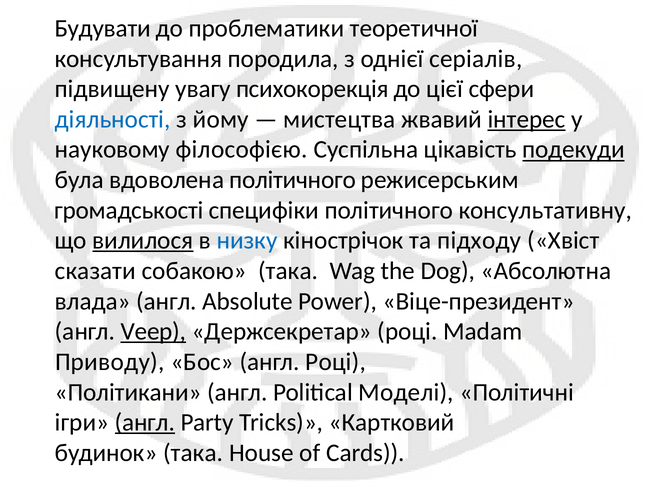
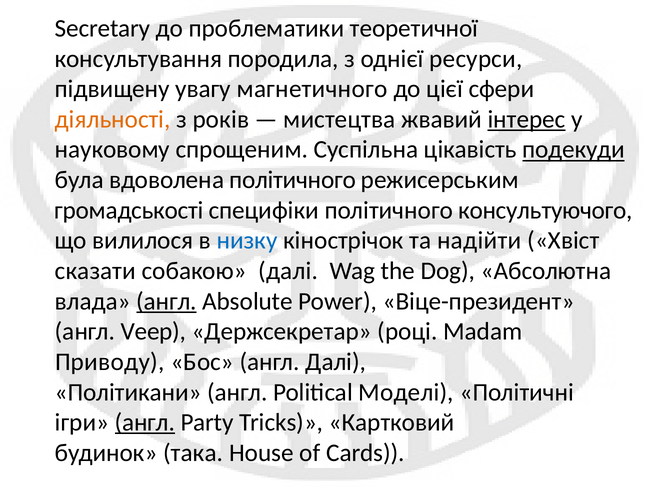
Будувати: Будувати -> Secretary (103, 28)
серіалів: серіалів -> ресурси (476, 59)
психокорекція: психокорекція -> магнетичного (312, 89)
діяльності colour: blue -> orange (113, 119)
йому: йому -> років (221, 119)
філософією: філософією -> спрощеним (242, 150)
консультативну: консультативну -> консультуючого (545, 210)
вилилося underline: present -> none (143, 240)
підходу: підходу -> надійти (479, 240)
собакою така: така -> далі (288, 271)
англ underline: none -> present (166, 301)
Veep underline: present -> none (153, 331)
англ Році: Році -> Далі (336, 362)
